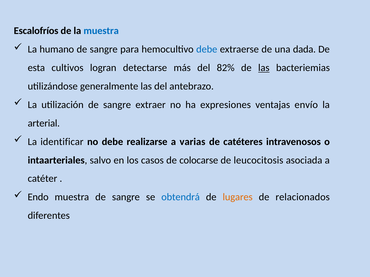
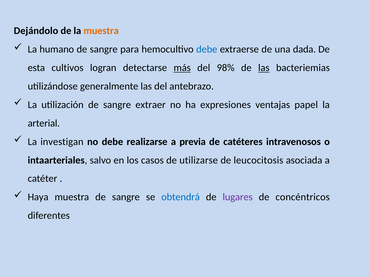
Escalofríos: Escalofríos -> Dejándolo (36, 31)
muestra colour: blue -> orange (101, 31)
más underline: none -> present (182, 68)
82%: 82% -> 98% (226, 68)
envío: envío -> papel (306, 105)
identificar: identificar -> investigan (62, 142)
varias: varias -> previa (193, 142)
colocarse: colocarse -> utilizarse (199, 160)
Endo: Endo -> Haya (38, 197)
lugares colour: orange -> purple (238, 197)
relacionados: relacionados -> concéntricos (303, 197)
